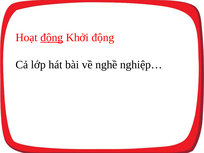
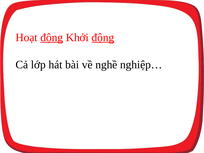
động underline: none -> present (103, 37)
